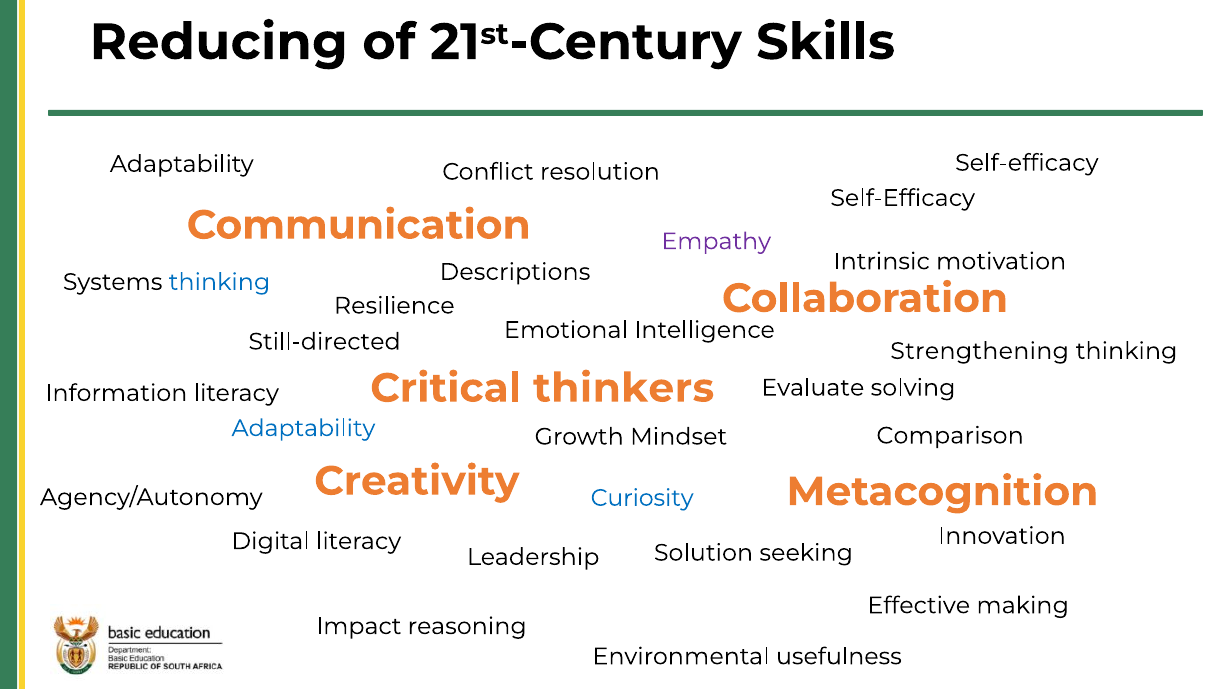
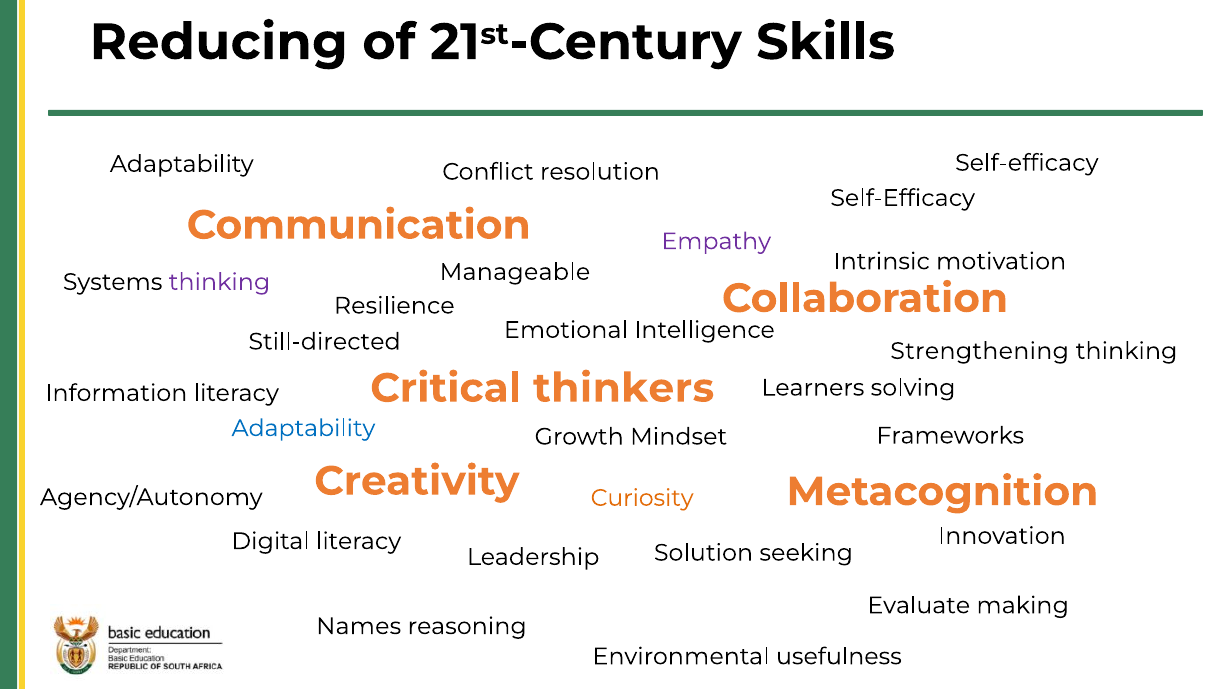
Descriptions: Descriptions -> Manageable (515, 272)
thinking colour: blue -> purple (220, 282)
Evaluate: Evaluate -> Learners (813, 388)
Comparison: Comparison -> Frameworks (950, 436)
Curiosity colour: blue -> orange (642, 498)
Effective: Effective -> Evaluate (919, 606)
Impact: Impact -> Names (359, 626)
